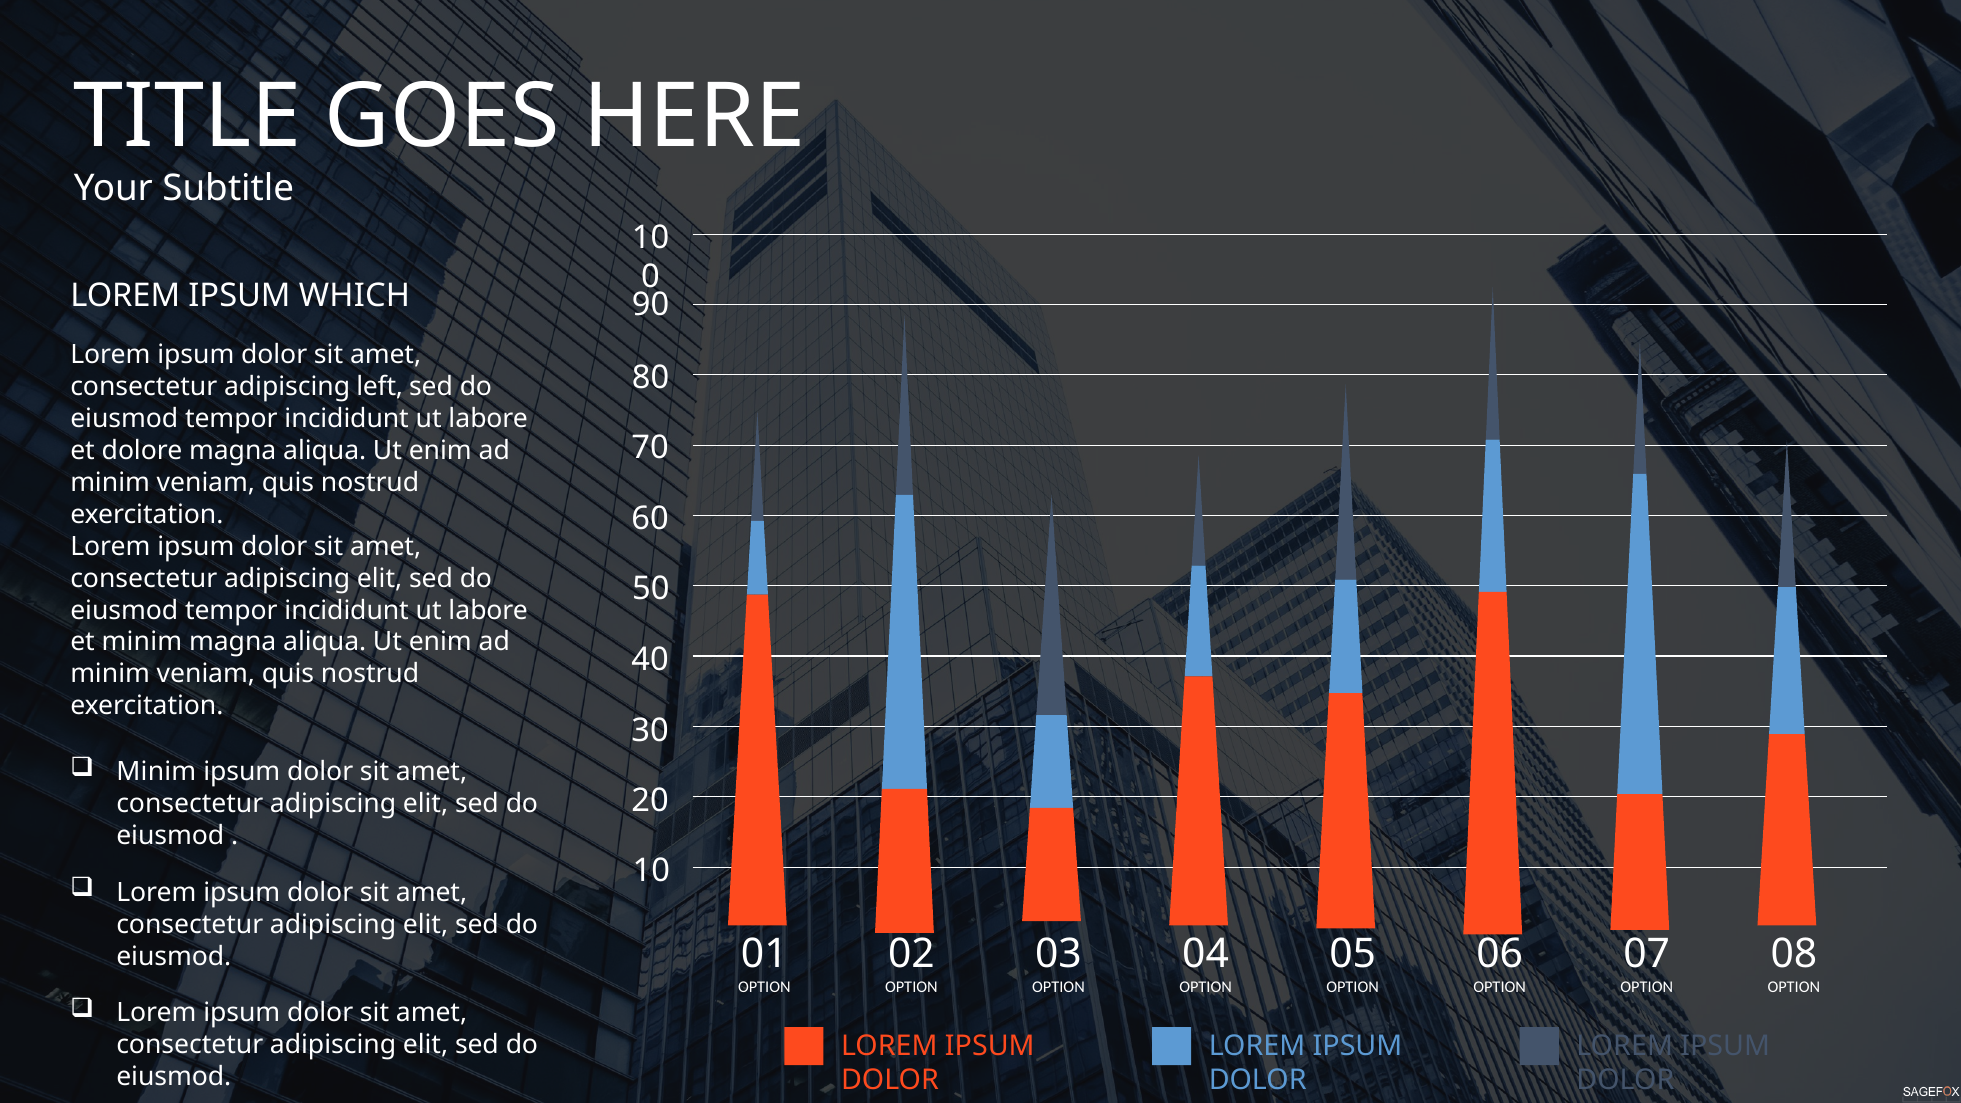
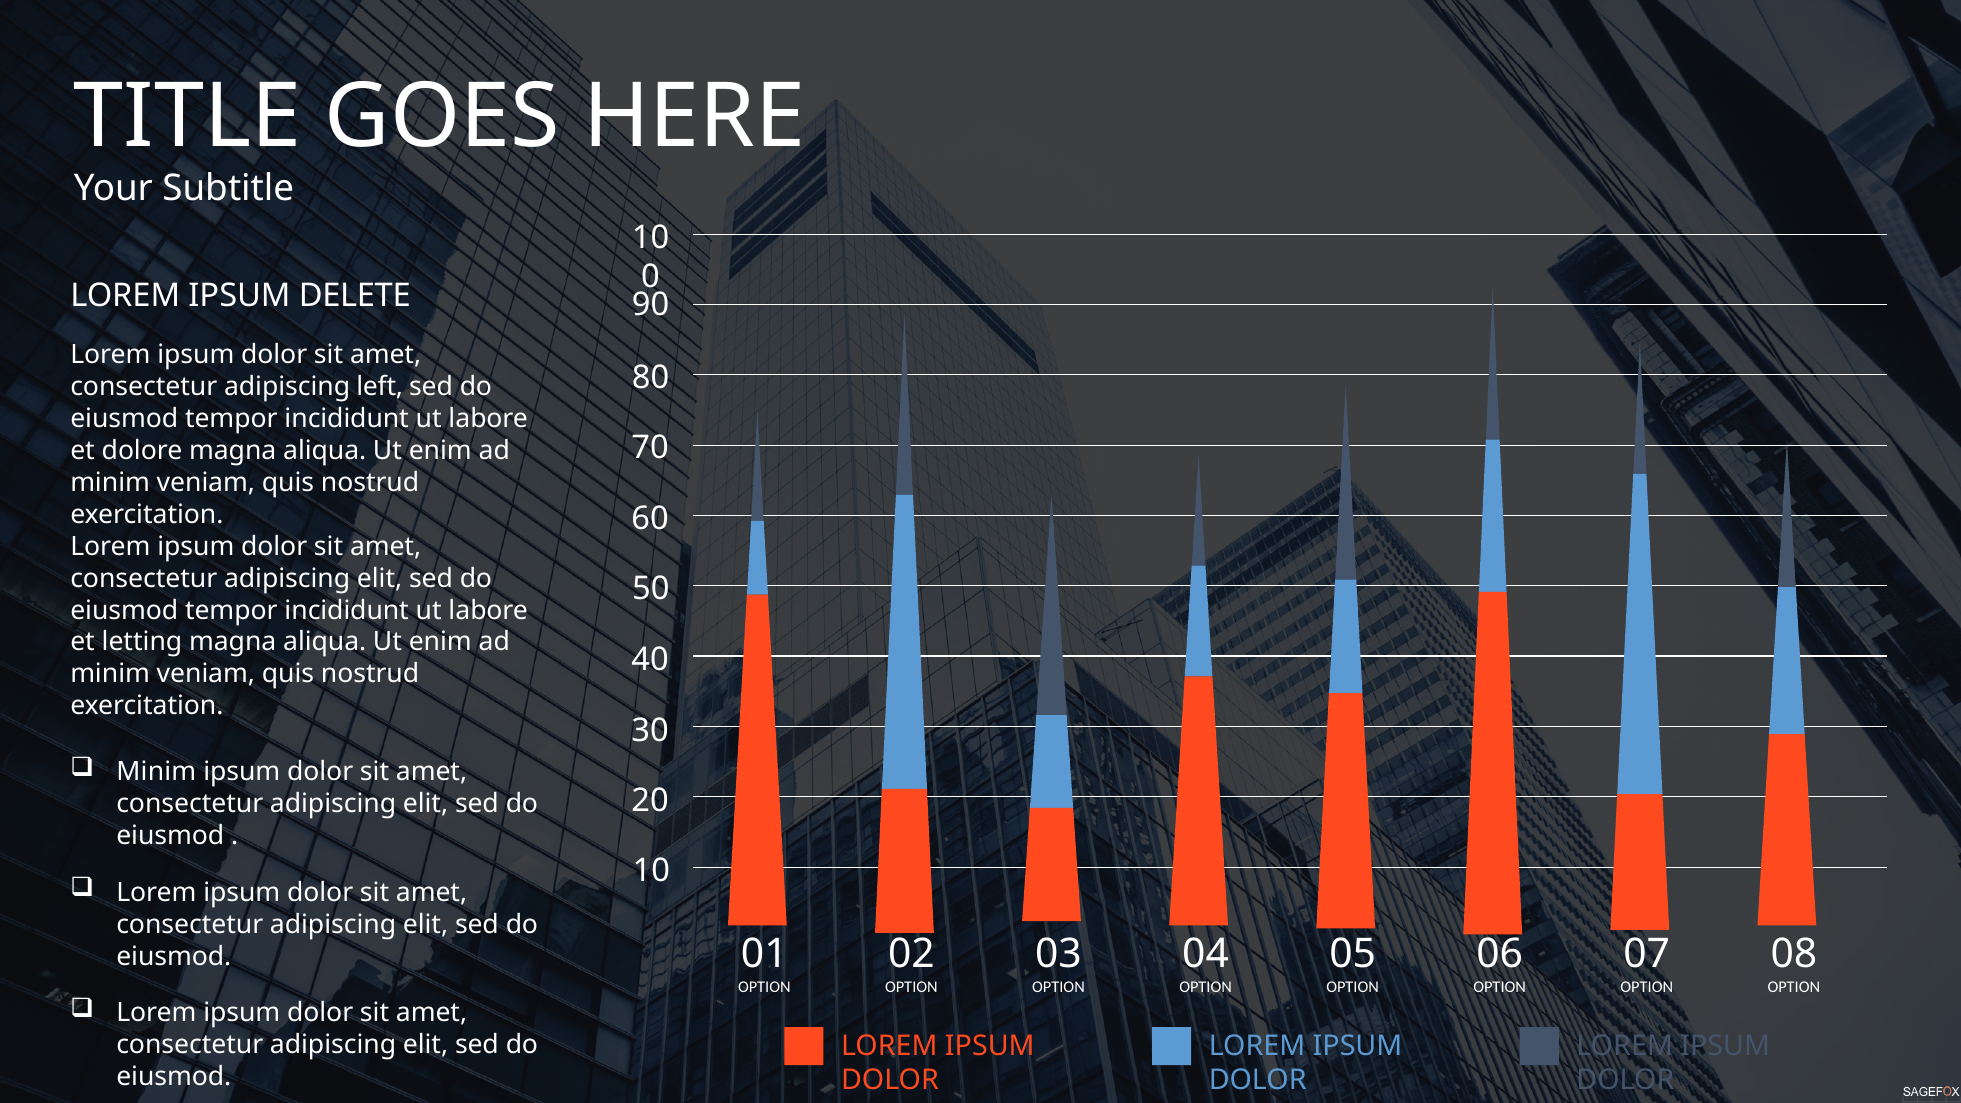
WHICH: WHICH -> DELETE (355, 295)
et minim: minim -> letting (142, 642)
